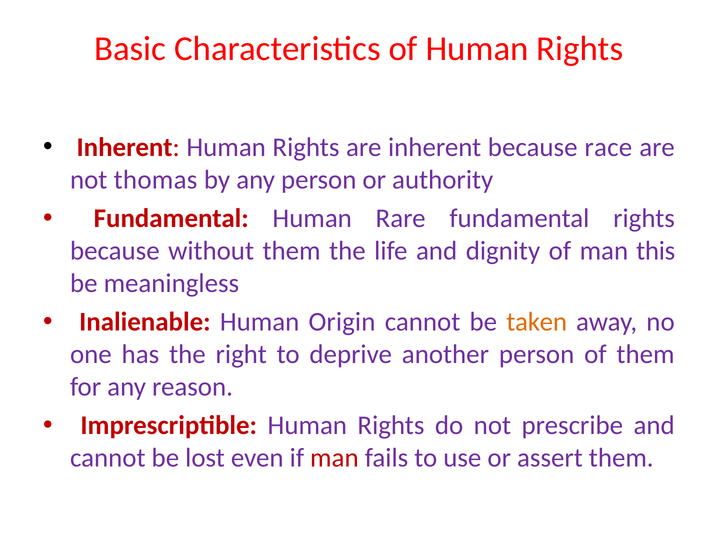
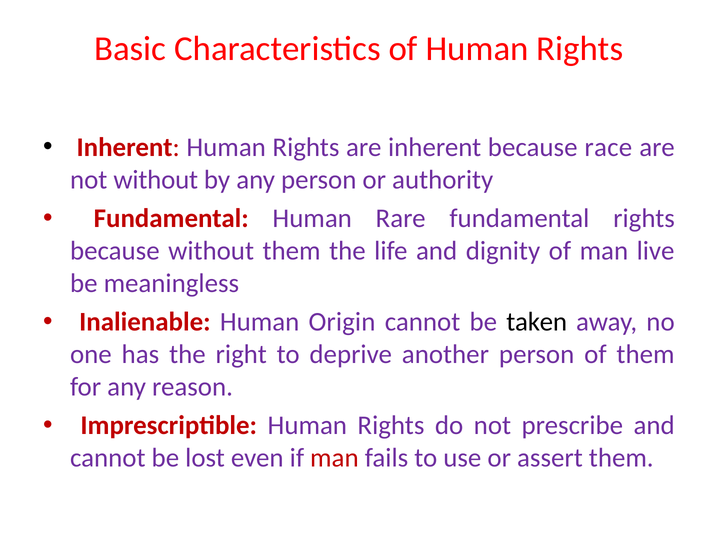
not thomas: thomas -> without (156, 180)
this: this -> live (656, 251)
taken colour: orange -> black (537, 322)
